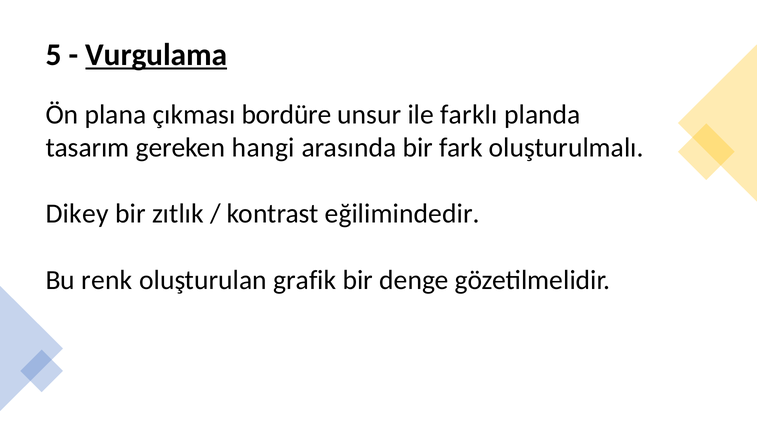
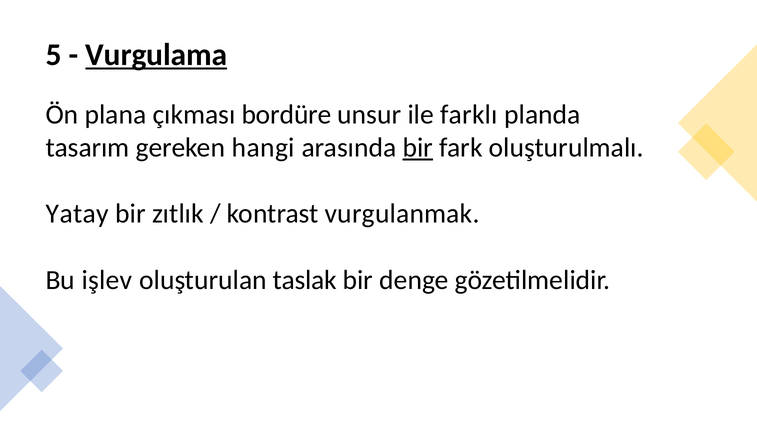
bir underline: none -> present (418, 148)
Dikey: Dikey -> Yatay (77, 214)
eğilimindedir: eğilimindedir -> vurgulanmak (402, 214)
renk: renk -> işlev (107, 280)
grafik: grafik -> taslak (305, 280)
